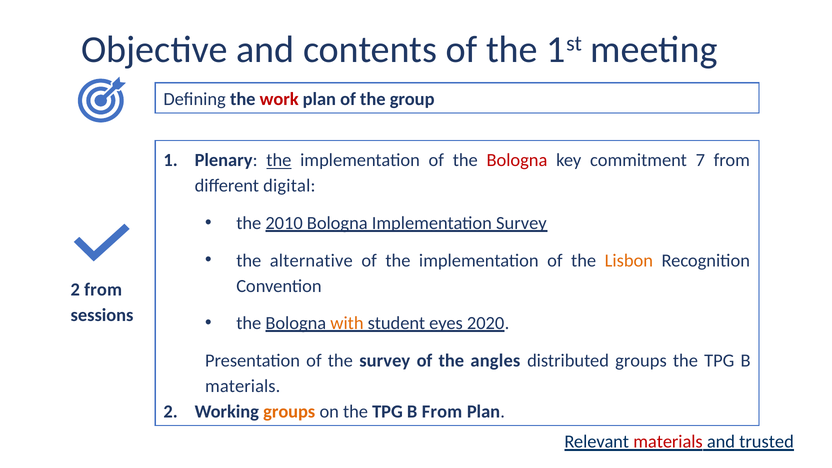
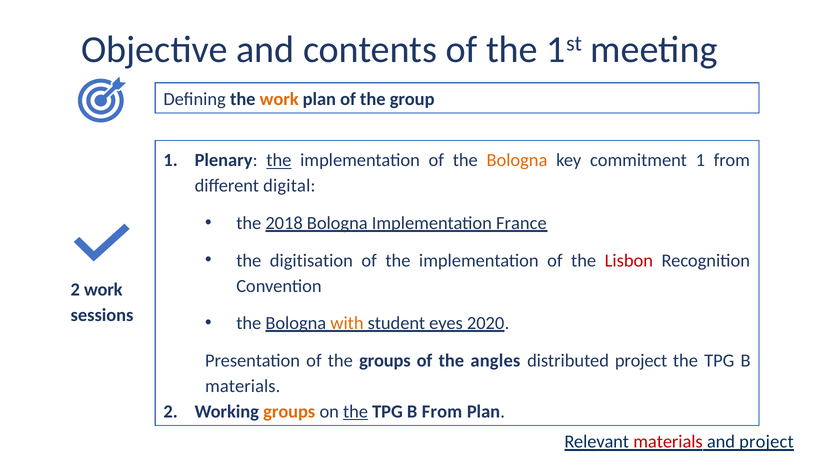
work colour: red -> orange (279, 99)
Bologna colour: red -> orange (517, 160)
commitment 7: 7 -> 1 (700, 160)
2010: 2010 -> 2018 (284, 223)
Implementation Survey: Survey -> France (521, 223)
alternative: alternative -> digitisation (311, 260)
Lisbon colour: orange -> red (629, 260)
2 from: from -> work (103, 290)
the survey: survey -> groups (385, 361)
distributed groups: groups -> project (641, 361)
the underline: none -> present (356, 412)
and trusted: trusted -> project (766, 442)
